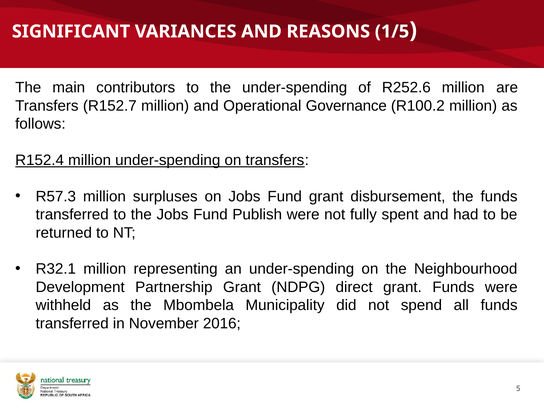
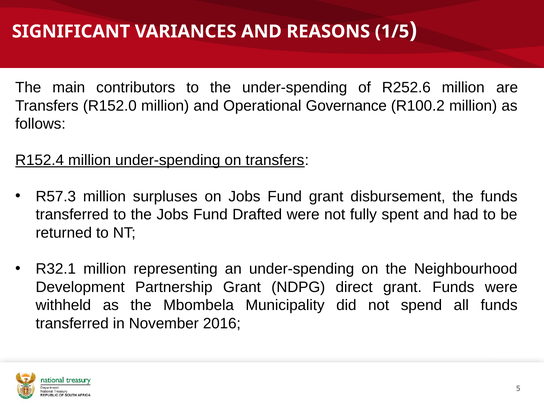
R152.7: R152.7 -> R152.0 (110, 106)
Publish: Publish -> Drafted (257, 215)
